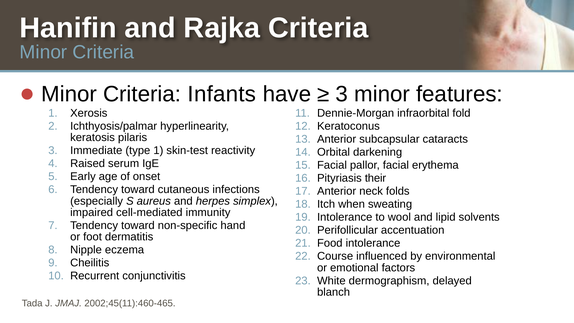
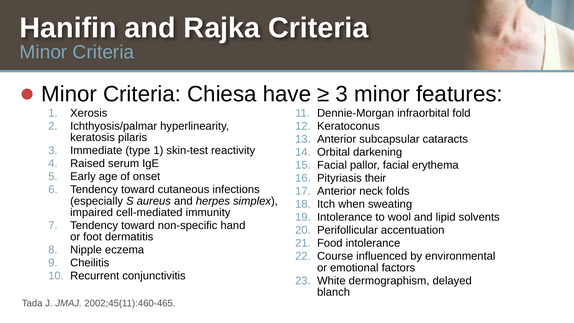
Infants: Infants -> Chiesa (222, 94)
